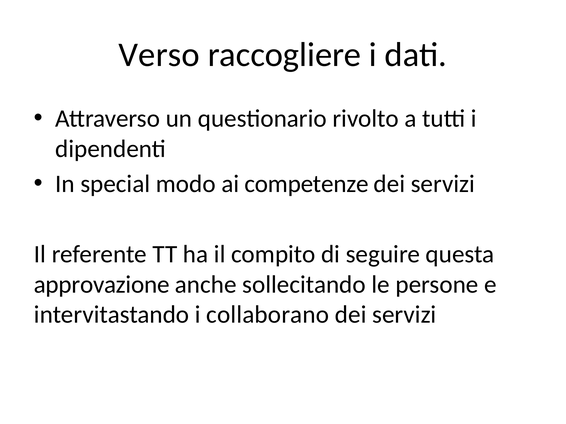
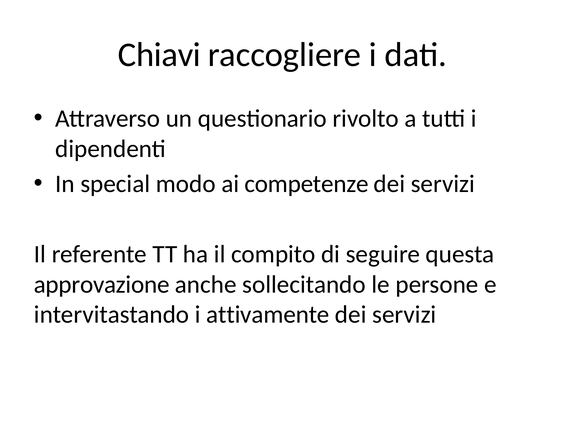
Verso: Verso -> Chiavi (159, 55)
collaborano: collaborano -> attivamente (268, 315)
